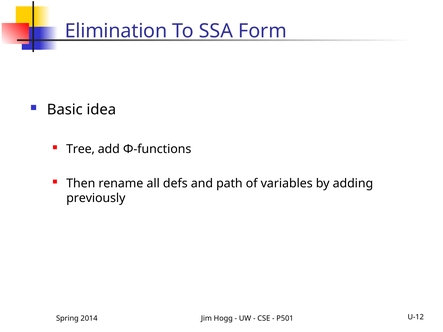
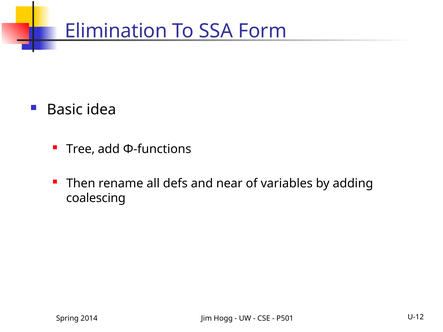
path: path -> near (229, 184)
previously: previously -> coalescing (96, 198)
